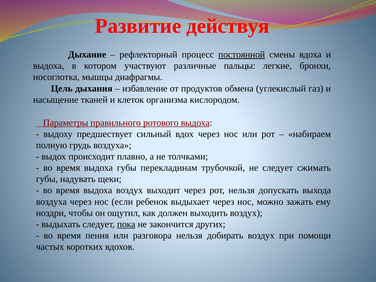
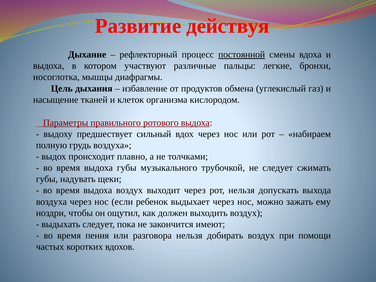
перекладинам: перекладинам -> музыкального (169, 168)
пока underline: present -> none (126, 224)
других: других -> имеют (210, 224)
